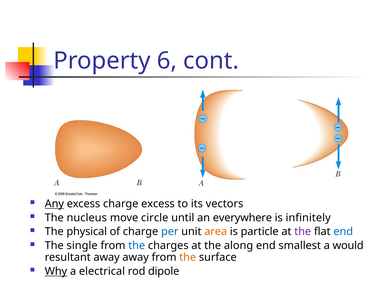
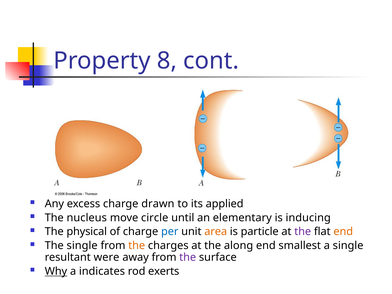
6: 6 -> 8 (167, 61)
Any underline: present -> none (54, 204)
charge excess: excess -> drawn (158, 204)
vectors: vectors -> applied (225, 204)
everywhere: everywhere -> elementary (242, 218)
infinitely: infinitely -> inducing (308, 218)
end colour: blue -> orange (343, 232)
the colour: blue -> orange (137, 246)
a would: would -> single (348, 246)
resultant away: away -> were (106, 257)
the colour: orange -> purple (188, 257)
electrical: electrical -> indicates (102, 271)
dipole: dipole -> exerts (164, 271)
